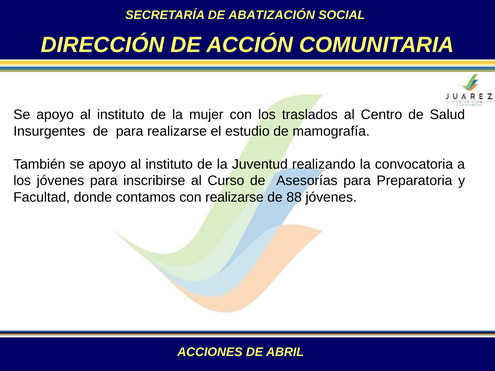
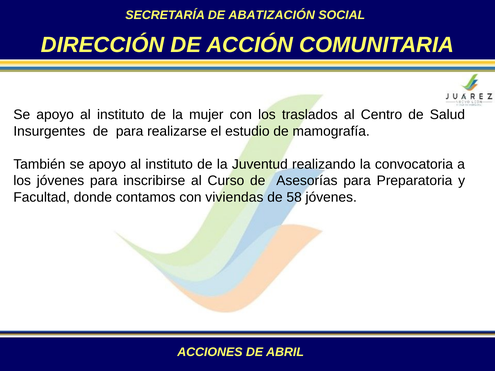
con realizarse: realizarse -> viviendas (234, 197)
88: 88 -> 58 (294, 197)
